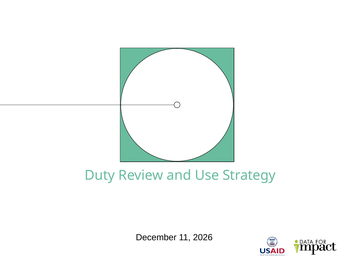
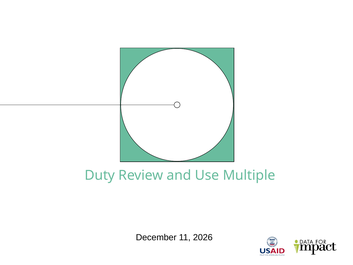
Strategy: Strategy -> Multiple (249, 175)
